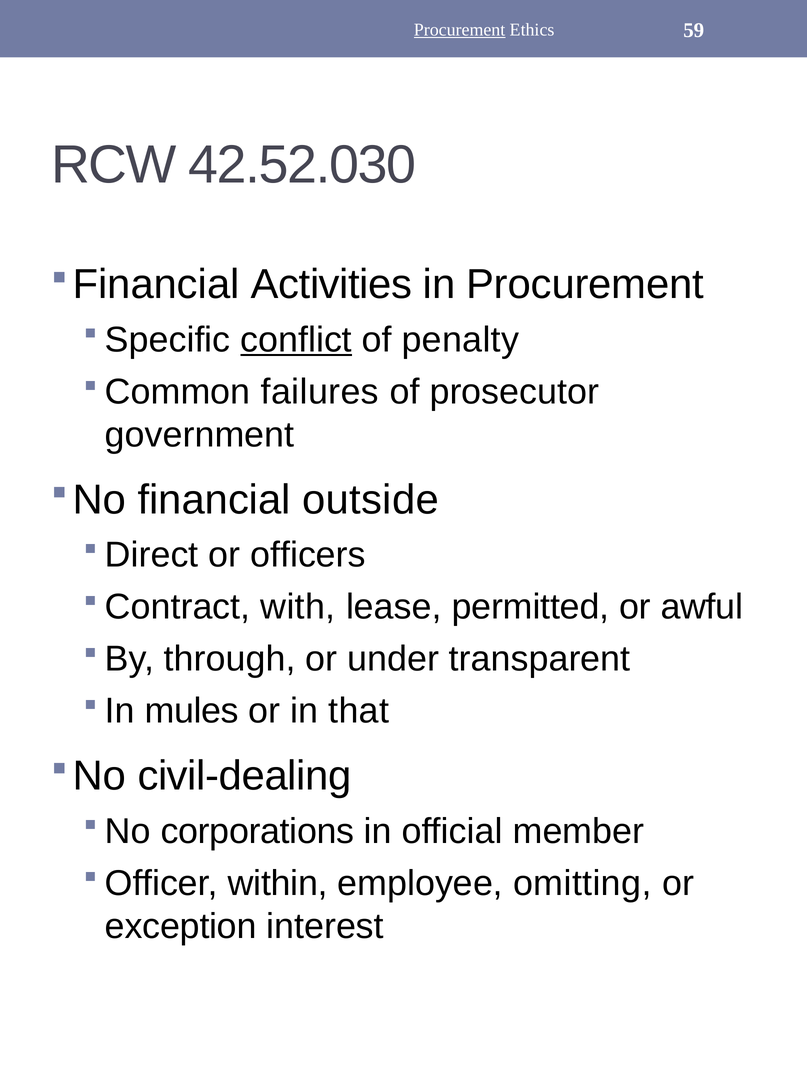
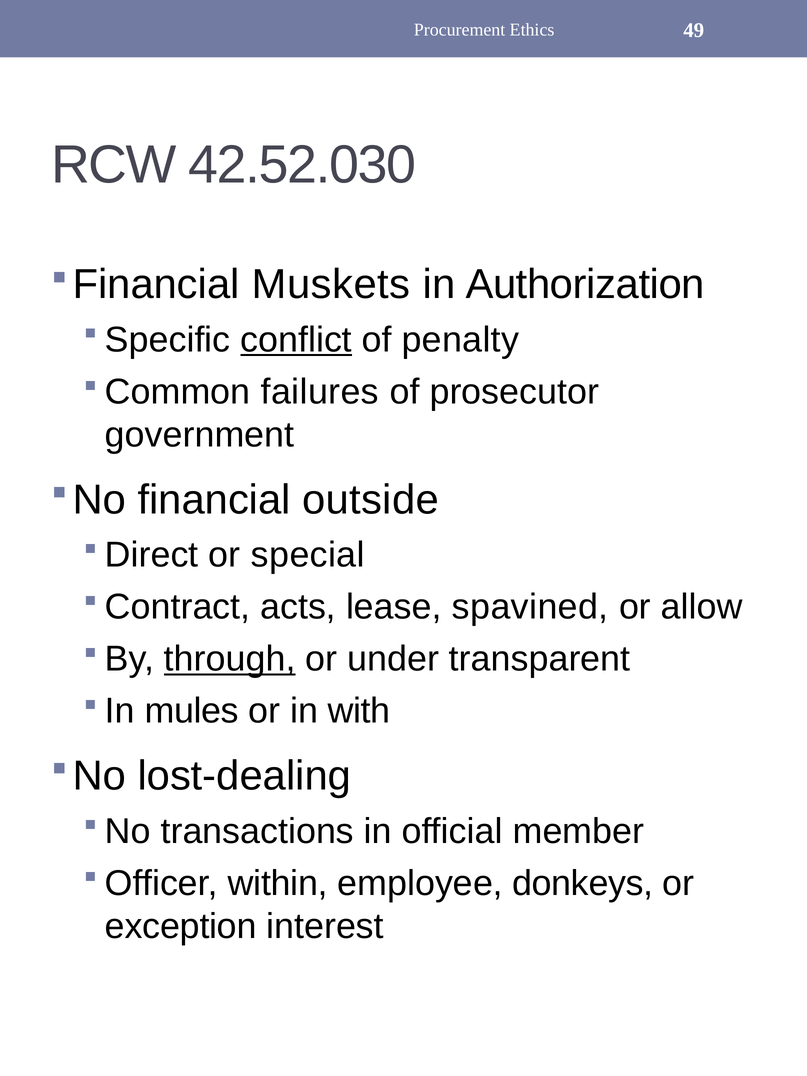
Procurement underline: present -> none (460, 30)
59: 59 -> 49 (694, 30)
Activities: Activities -> Muskets (331, 285)
in Procurement: Procurement -> Authorization (585, 285)
officers: officers -> special (308, 555)
with: with -> acts (298, 607)
permitted: permitted -> spavined (530, 607)
awful: awful -> allow (702, 607)
through underline: none -> present (230, 659)
that: that -> with (359, 711)
civil-dealing: civil-dealing -> lost-dealing (244, 776)
corporations: corporations -> transactions (257, 831)
omitting: omitting -> donkeys (583, 883)
